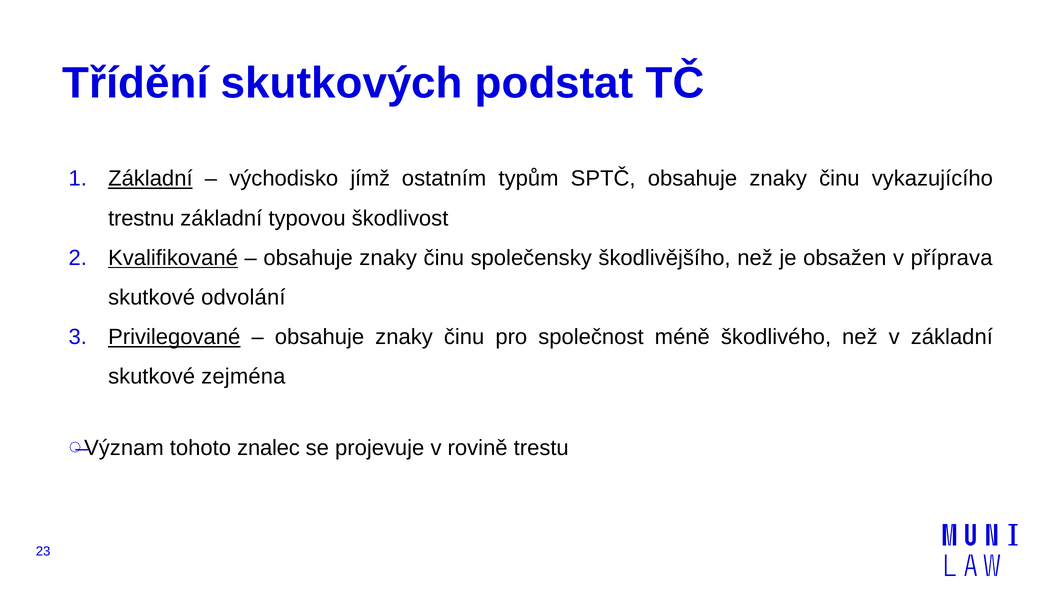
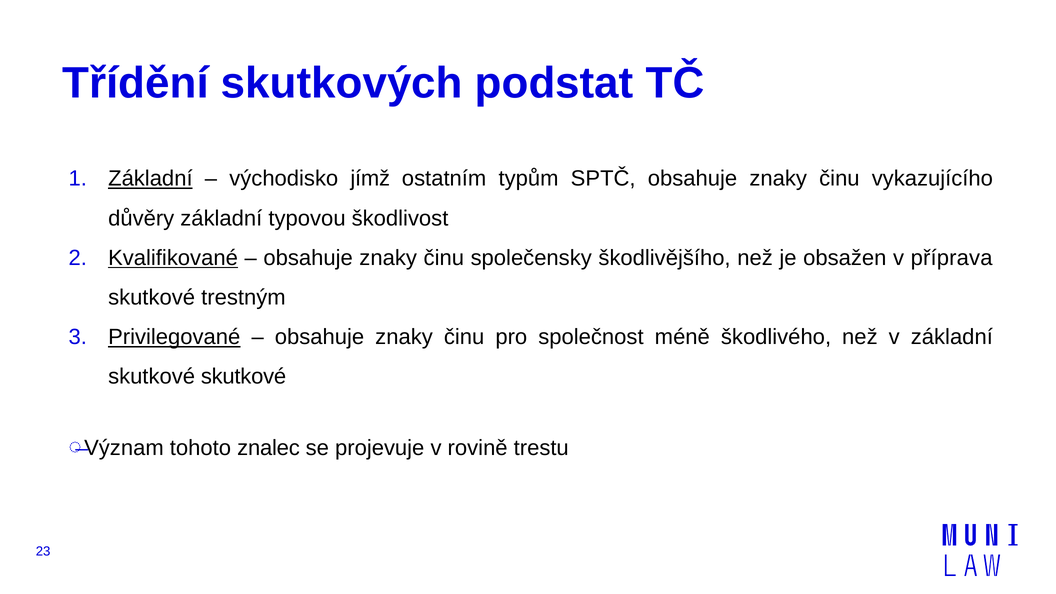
trestnu: trestnu -> důvěry (141, 218)
odvolání: odvolání -> trestným (243, 297)
skutkové zejména: zejména -> skutkové (244, 377)
